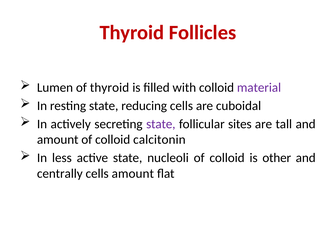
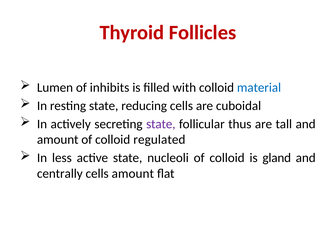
of thyroid: thyroid -> inhibits (110, 87)
material colour: purple -> blue (259, 87)
sites: sites -> thus (240, 124)
calcitonin: calcitonin -> regulated (159, 140)
other: other -> gland (277, 158)
